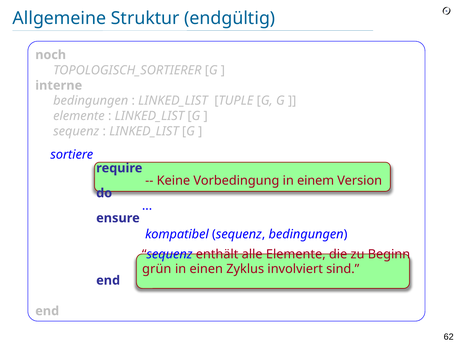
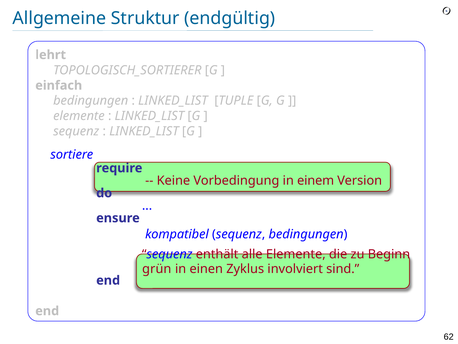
noch: noch -> lehrt (51, 55)
interne: interne -> einfach (59, 85)
